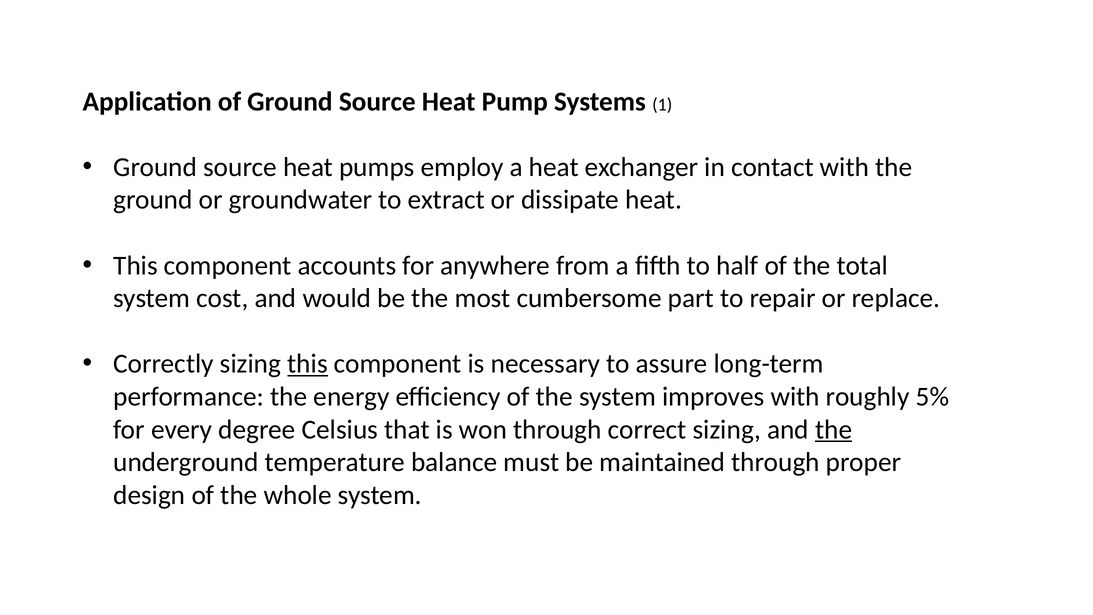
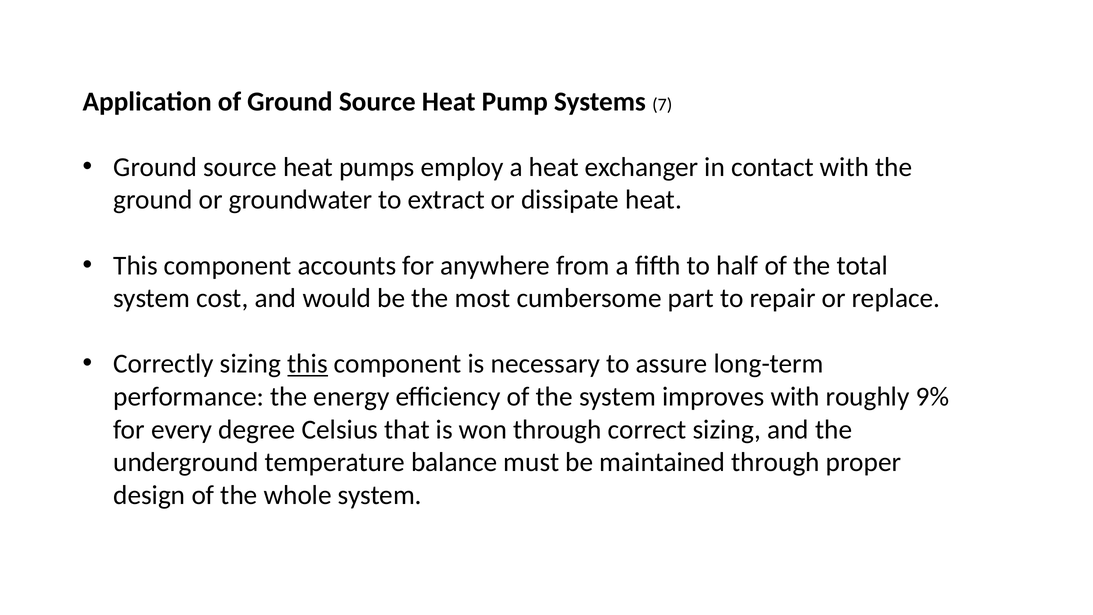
1: 1 -> 7 (662, 104)
5%: 5% -> 9% (932, 397)
the underline: present -> none (834, 429)
